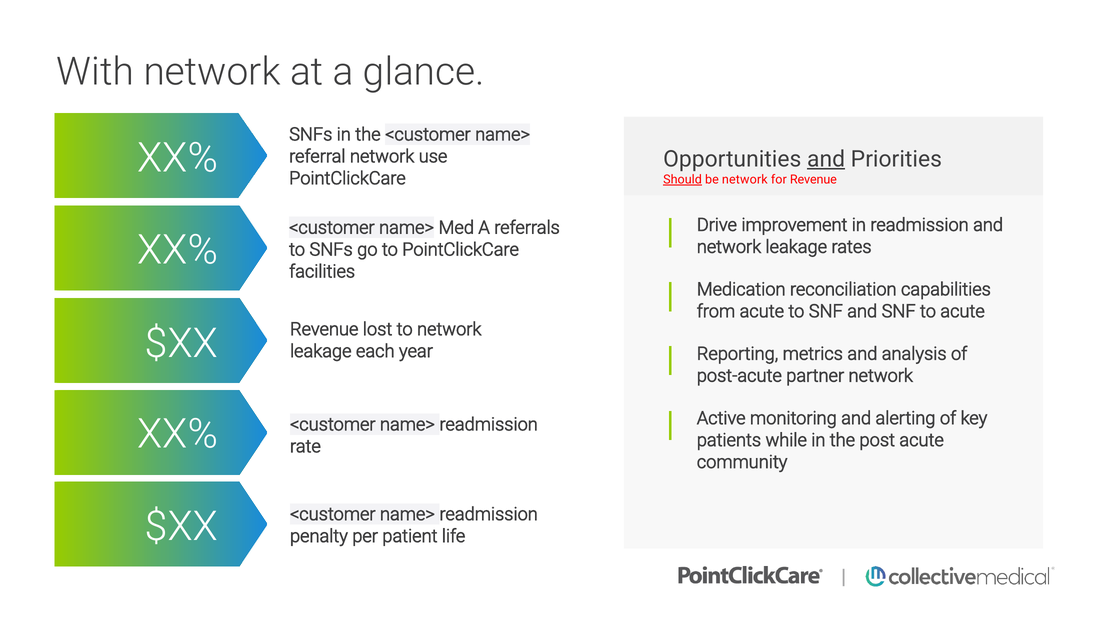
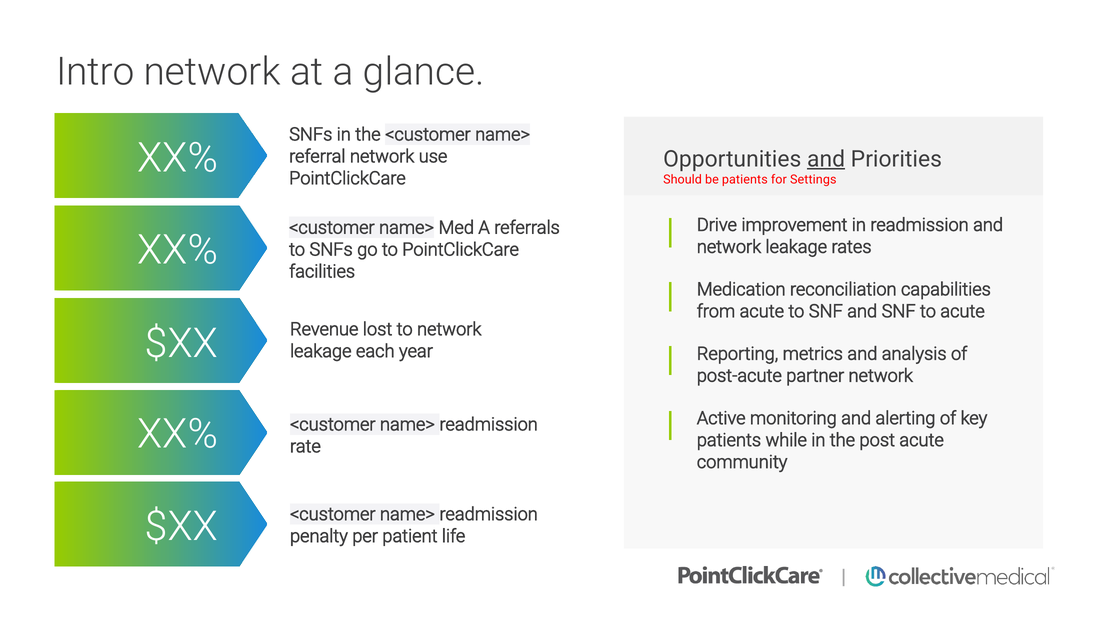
With: With -> Intro (95, 72)
Should underline: present -> none (683, 180)
be network: network -> patients (745, 180)
for Revenue: Revenue -> Settings (813, 180)
